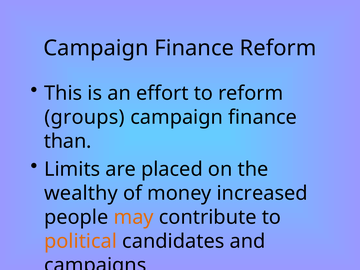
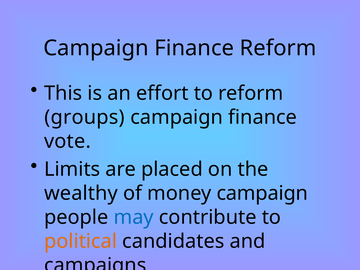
than: than -> vote (67, 141)
money increased: increased -> campaign (262, 193)
may colour: orange -> blue (134, 217)
